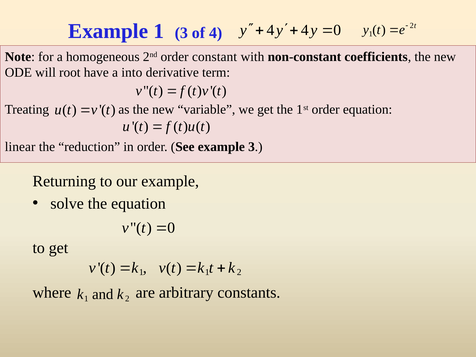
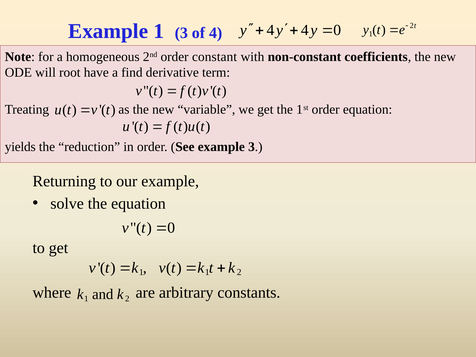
into: into -> find (132, 73)
linear: linear -> yields (20, 147)
